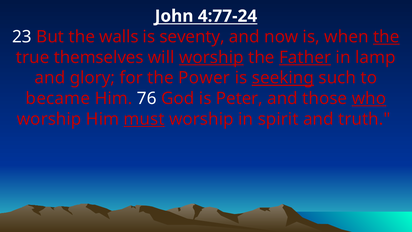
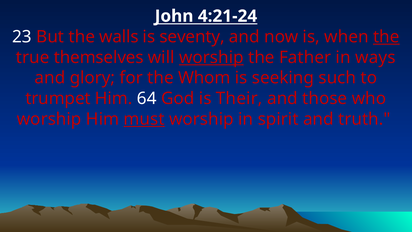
4:77-24: 4:77-24 -> 4:21-24 (227, 16)
Father underline: present -> none (305, 57)
lamp: lamp -> ways (375, 57)
Power: Power -> Whom (204, 78)
seeking underline: present -> none (283, 78)
became: became -> trumpet (58, 98)
76: 76 -> 64 (147, 98)
Peter: Peter -> Their (239, 98)
who underline: present -> none (369, 98)
